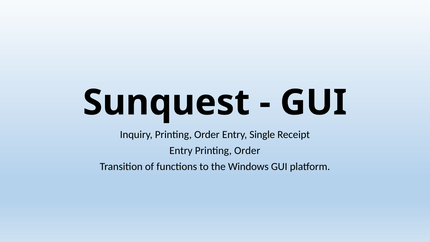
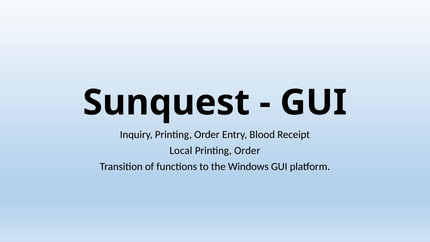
Single: Single -> Blood (262, 134)
Entry: Entry -> Local (181, 150)
